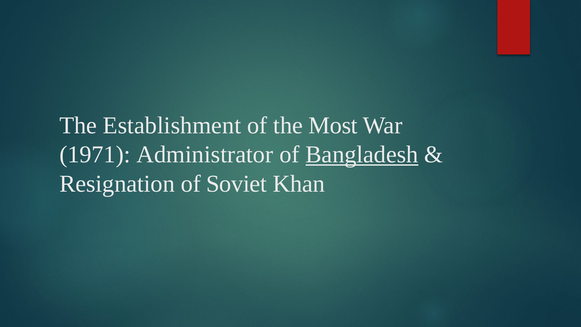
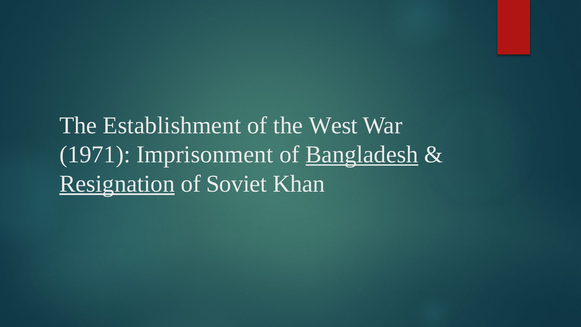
Most: Most -> West (333, 126)
Administrator: Administrator -> Imprisonment (205, 155)
Resignation underline: none -> present (117, 184)
